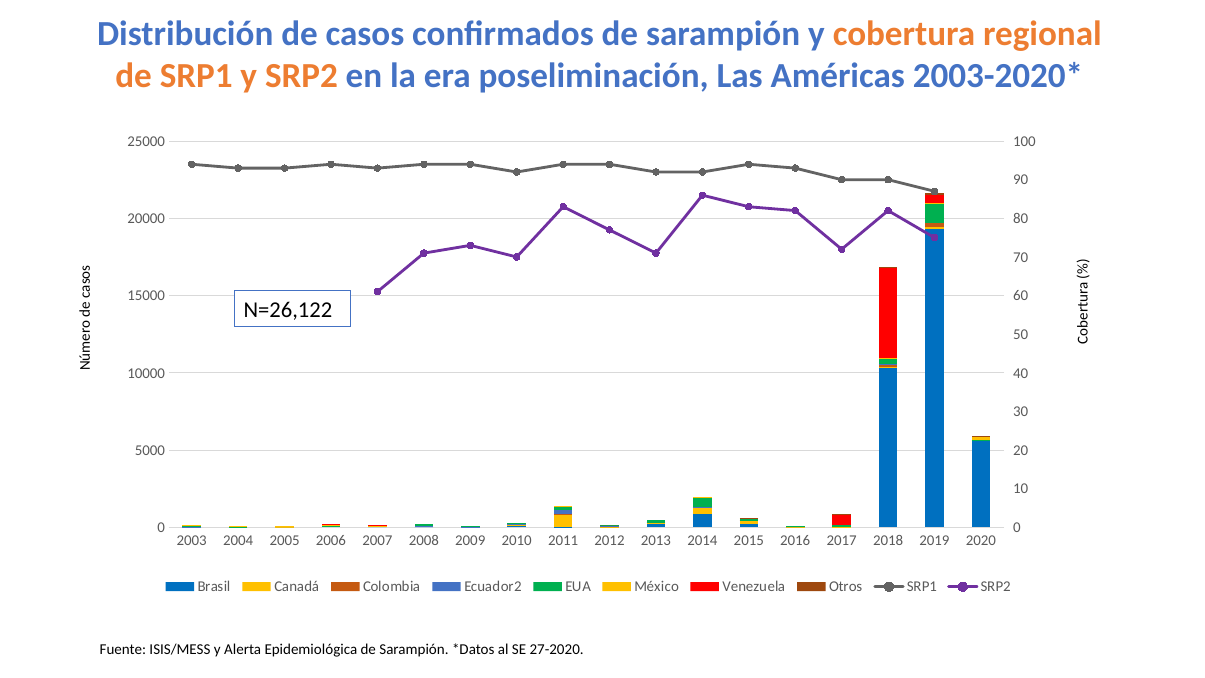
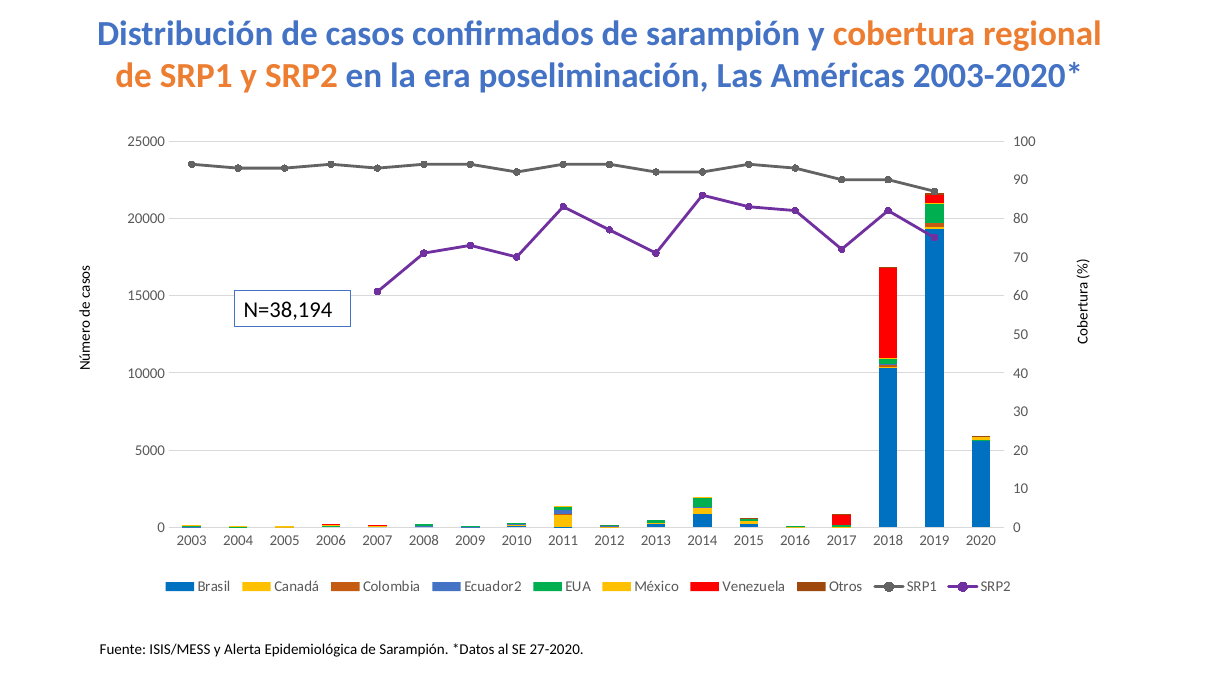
N=26,122: N=26,122 -> N=38,194 (288, 310)
